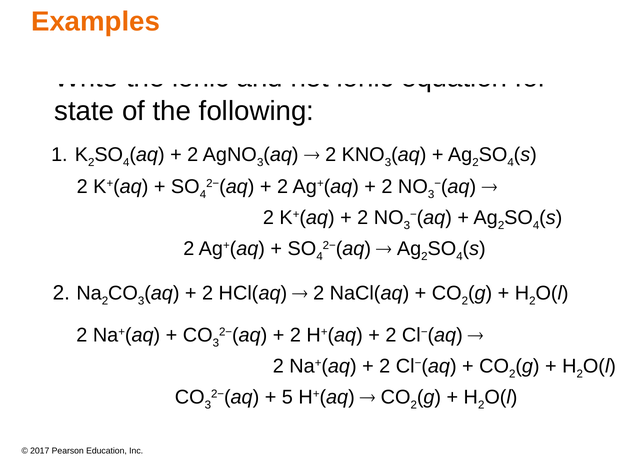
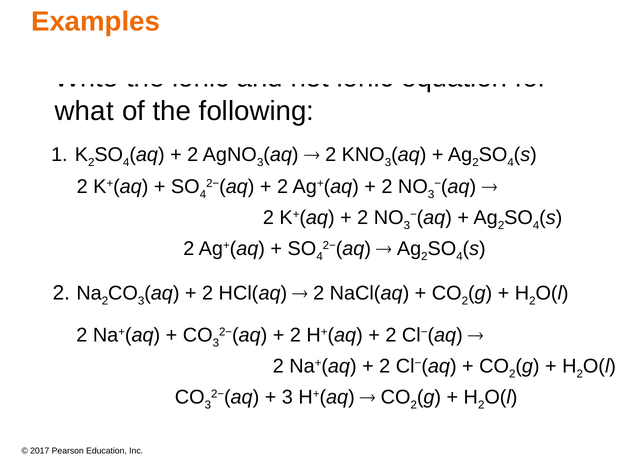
state: state -> what (84, 111)
5: 5 -> 3 (287, 398)
